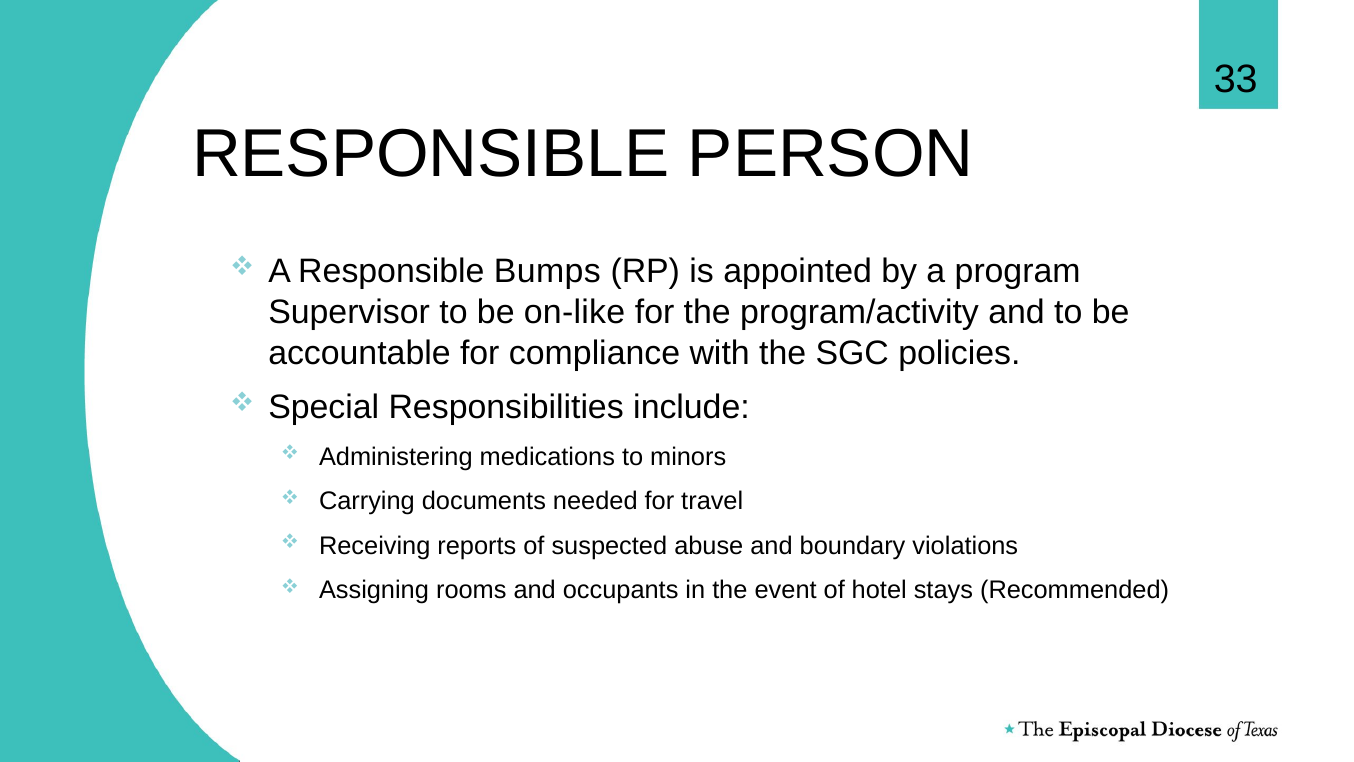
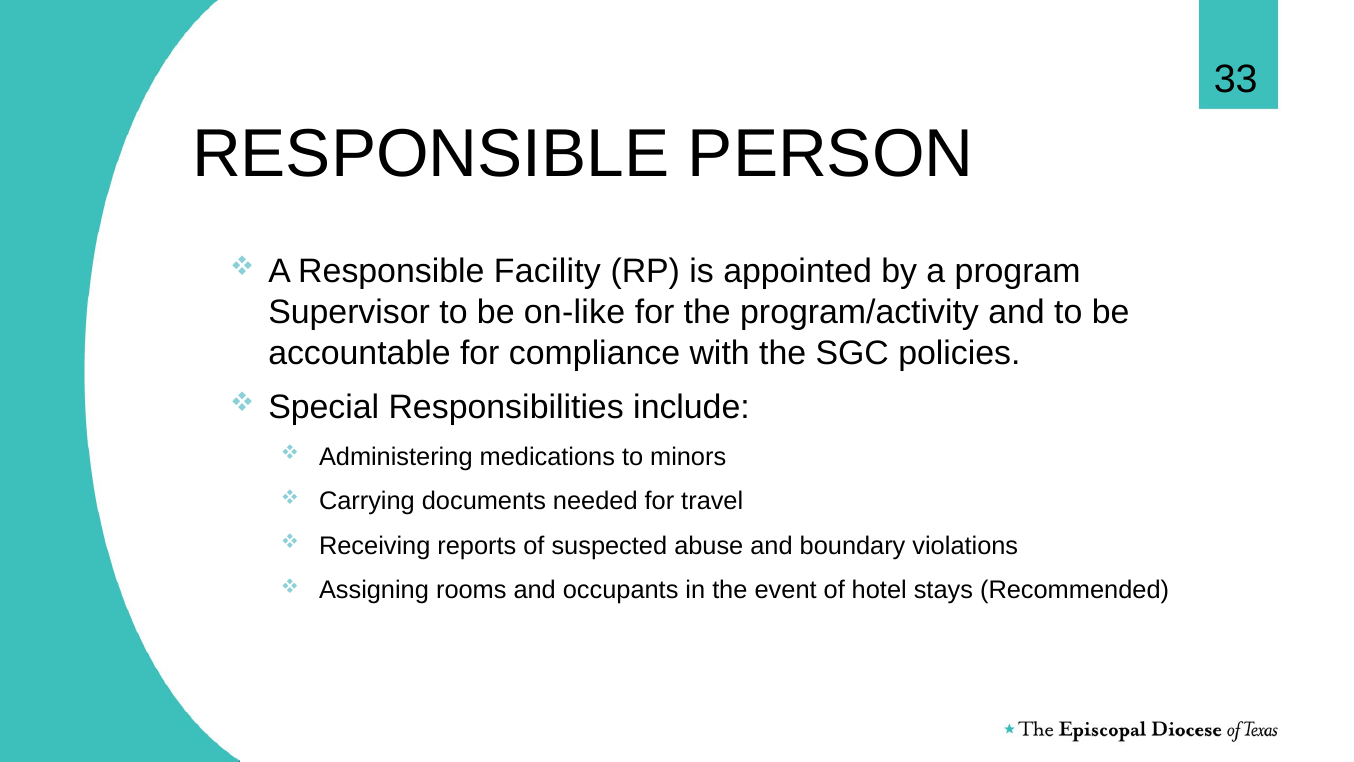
Bumps: Bumps -> Facility (547, 271)
